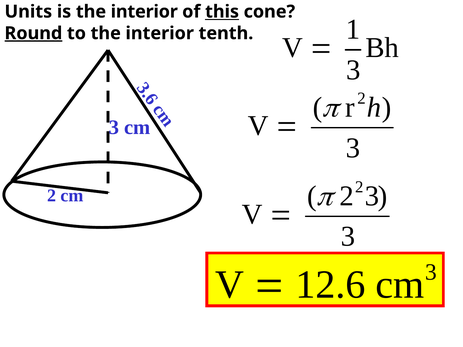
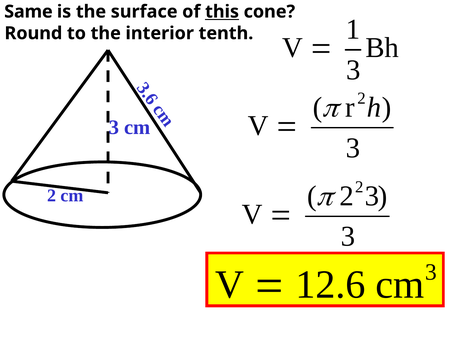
Units: Units -> Same (28, 12)
is the interior: interior -> surface (144, 12)
Round underline: present -> none (33, 33)
